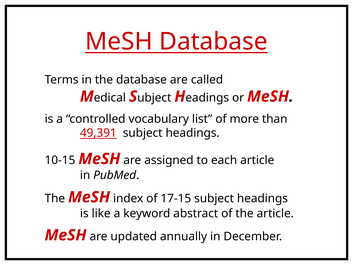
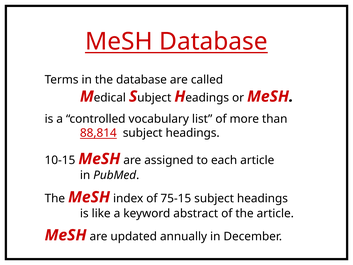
49,391: 49,391 -> 88,814 (98, 133)
17-15: 17-15 -> 75-15 (176, 198)
